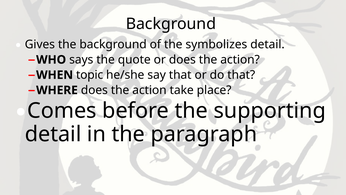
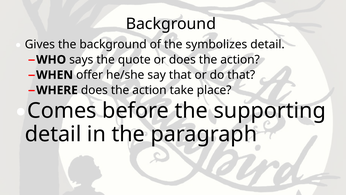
topic: topic -> offer (90, 75)
